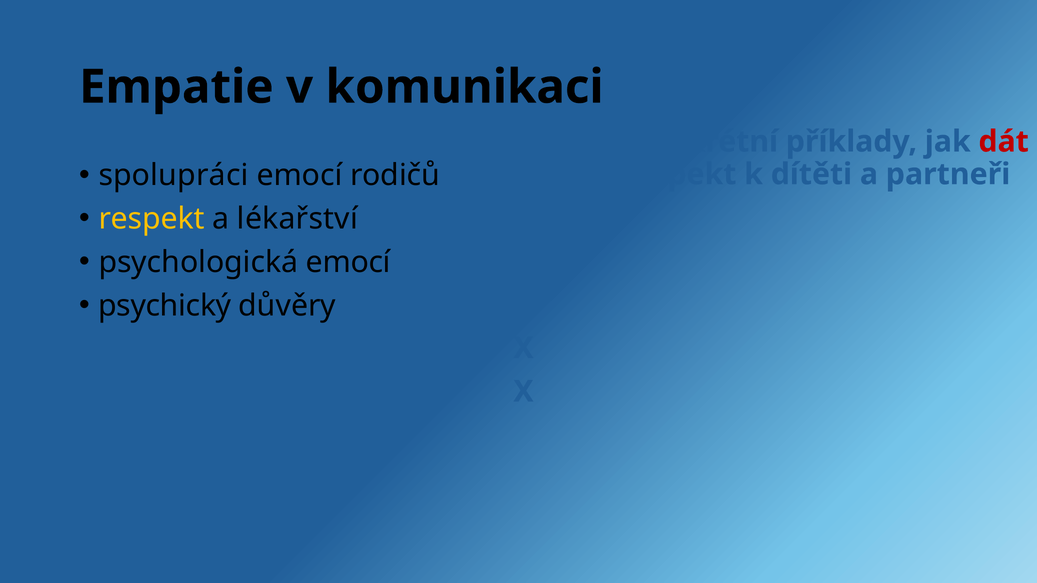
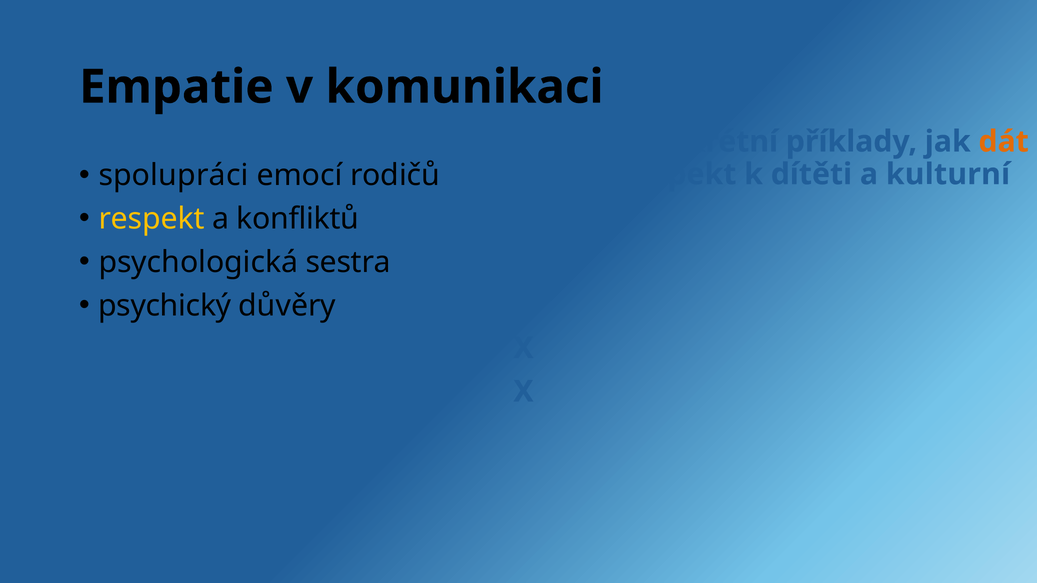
dát colour: red -> orange (1004, 142)
partneři: partneři -> kulturní (948, 174)
lékařství: lékařství -> konfliktů (298, 219)
psychologická emocí: emocí -> sestra (348, 262)
